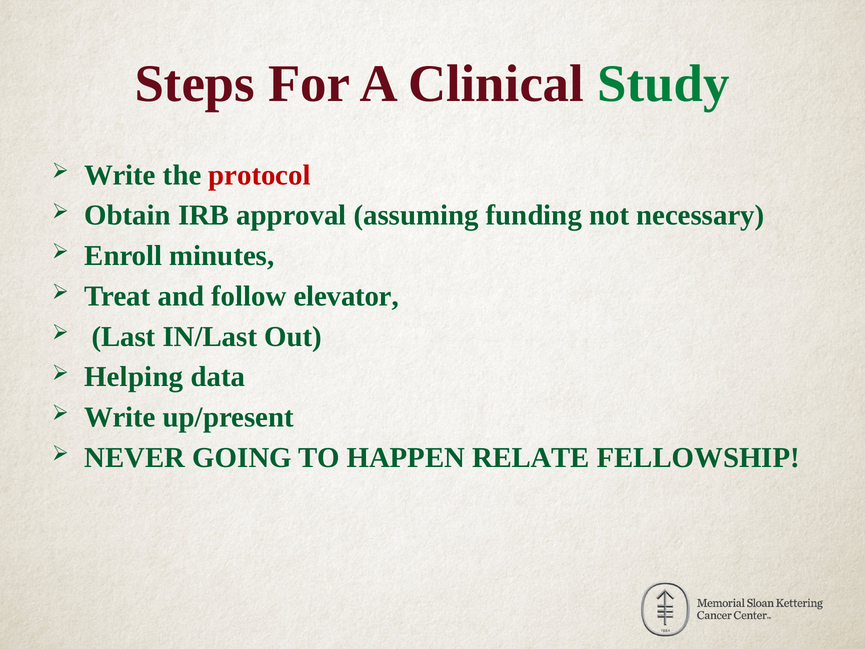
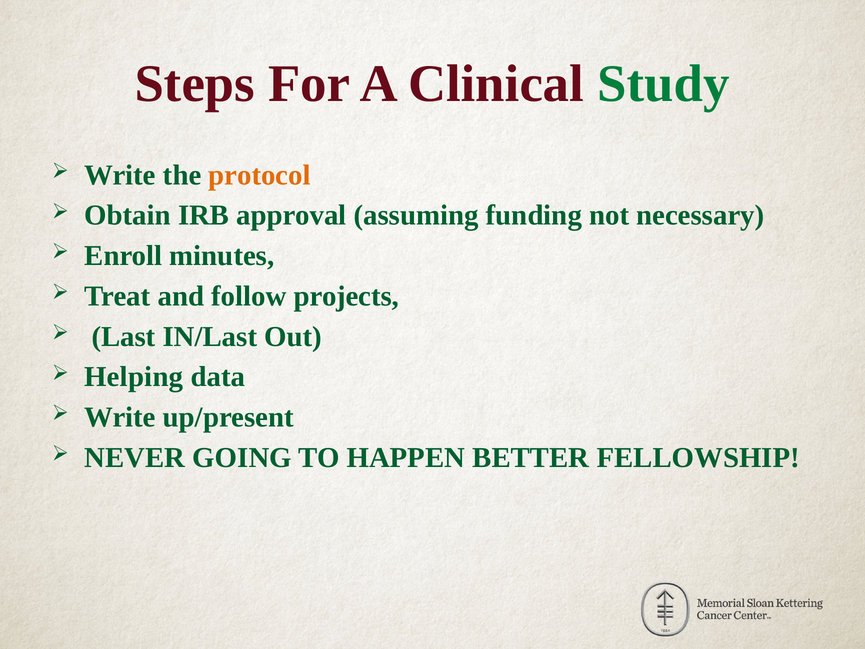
protocol colour: red -> orange (260, 175)
elevator: elevator -> projects (346, 296)
RELATE: RELATE -> BETTER (531, 458)
